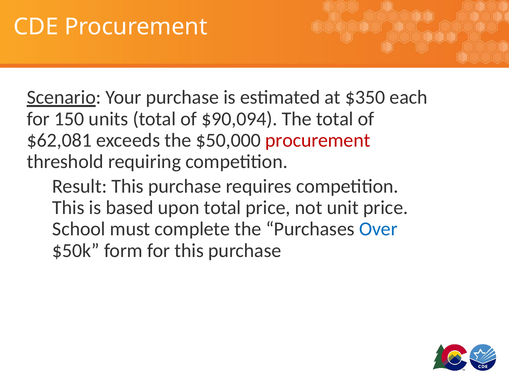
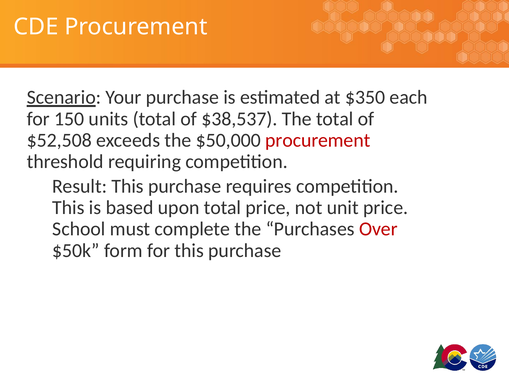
$90,094: $90,094 -> $38,537 (239, 119)
$62,081: $62,081 -> $52,508 (59, 140)
Over colour: blue -> red (378, 229)
